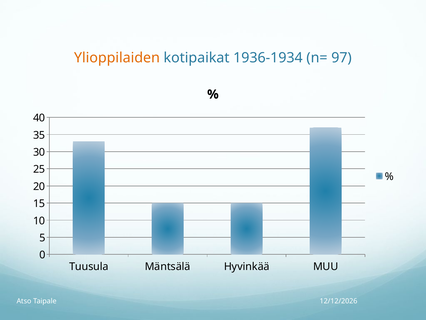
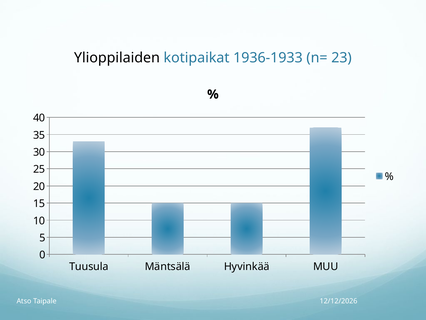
Ylioppilaiden colour: orange -> black (117, 58)
1936-1934: 1936-1934 -> 1936-1933 (268, 58)
97: 97 -> 23 (341, 58)
